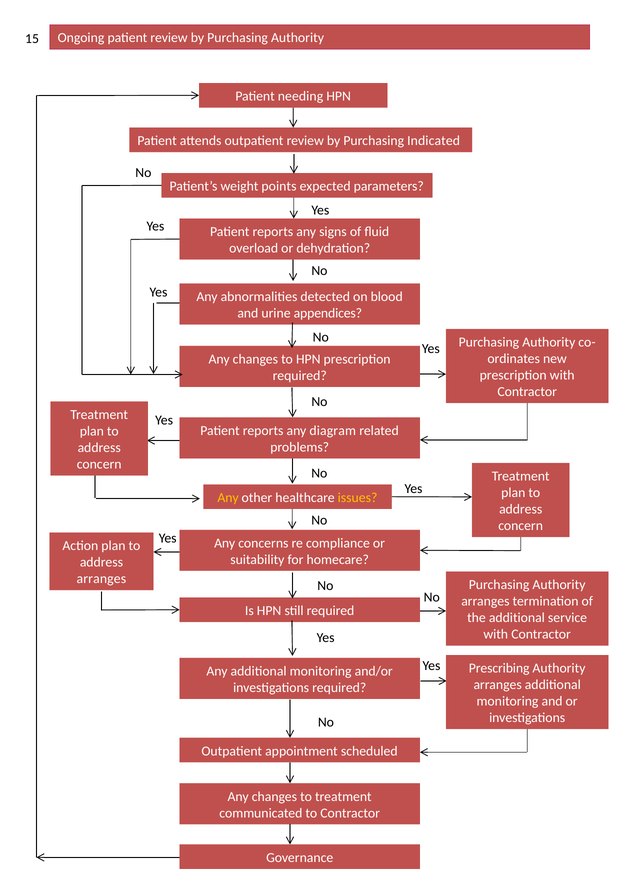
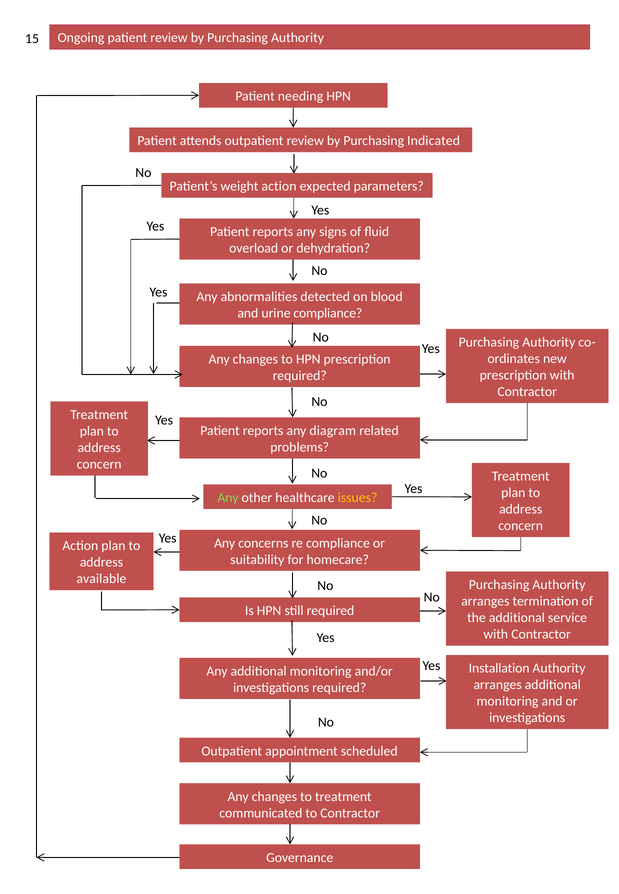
weight points: points -> action (279, 186)
urine appendices: appendices -> compliance (328, 313)
Any colour: yellow -> light green (228, 498)
arranges: arranges -> available (101, 579)
Prescribing: Prescribing -> Installation (499, 668)
